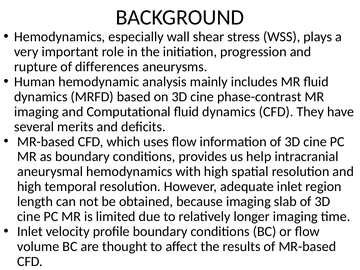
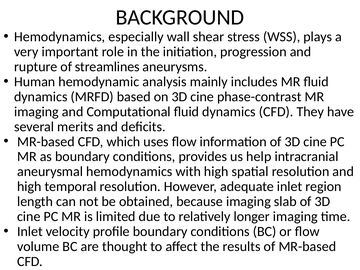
differences: differences -> streamlines (107, 67)
